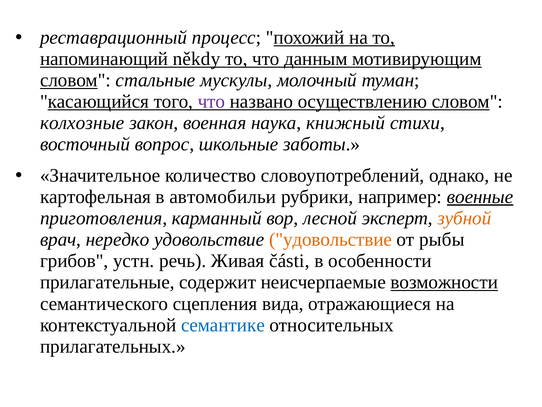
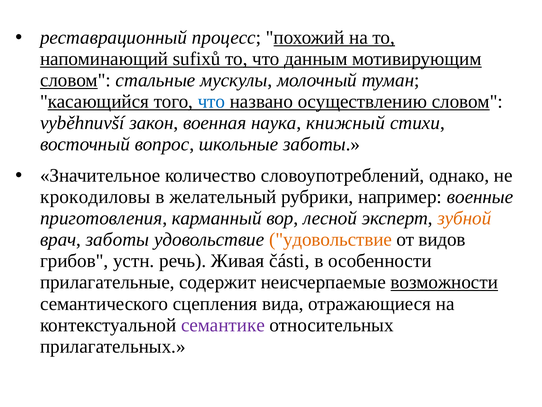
někdy: někdy -> sufixů (197, 59)
что colour: purple -> blue (211, 101)
колхозные: колхозные -> vyběhnuvší (82, 123)
картофельная: картофельная -> крокодиловы (95, 197)
автомобильи: автомобильи -> желательный (223, 197)
военные underline: present -> none (480, 197)
врач нередко: нередко -> заботы (117, 239)
рыбы: рыбы -> видов (442, 239)
семантике colour: blue -> purple (223, 325)
